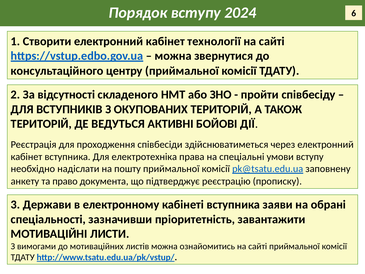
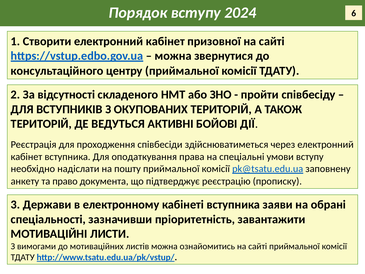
технології: технології -> призовної (214, 41)
електротехніка: електротехніка -> оподаткування (144, 157)
